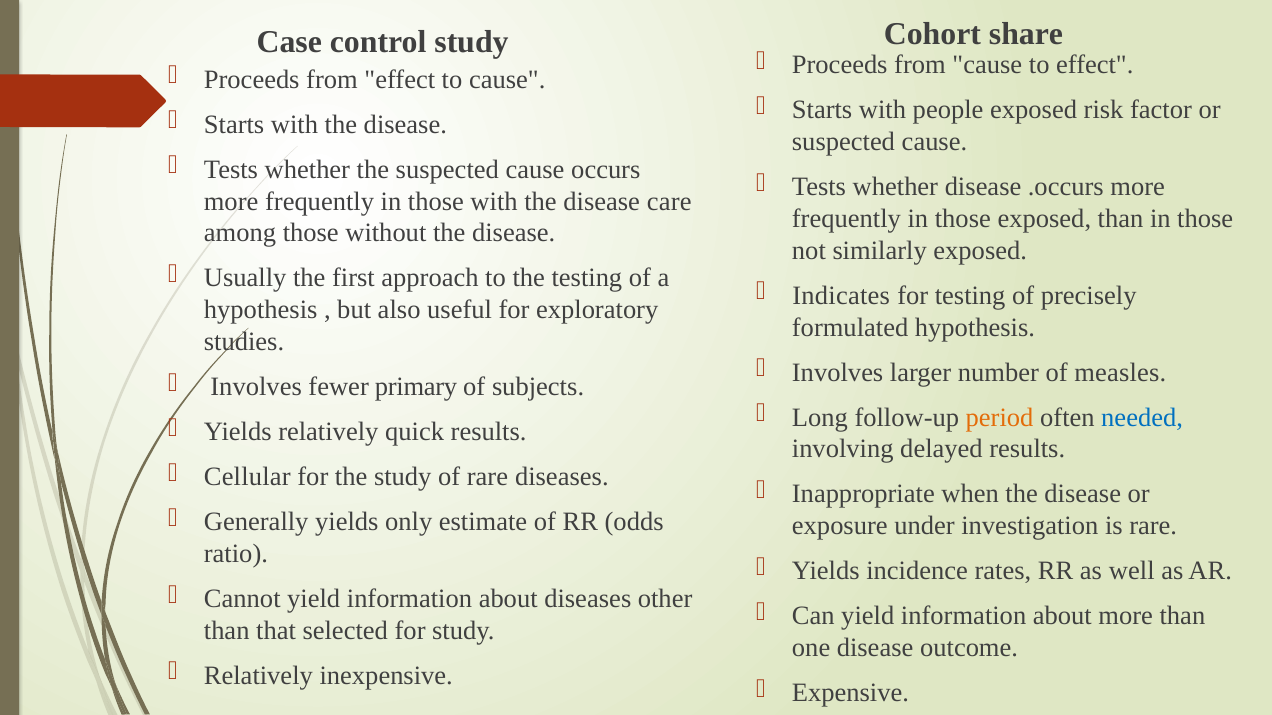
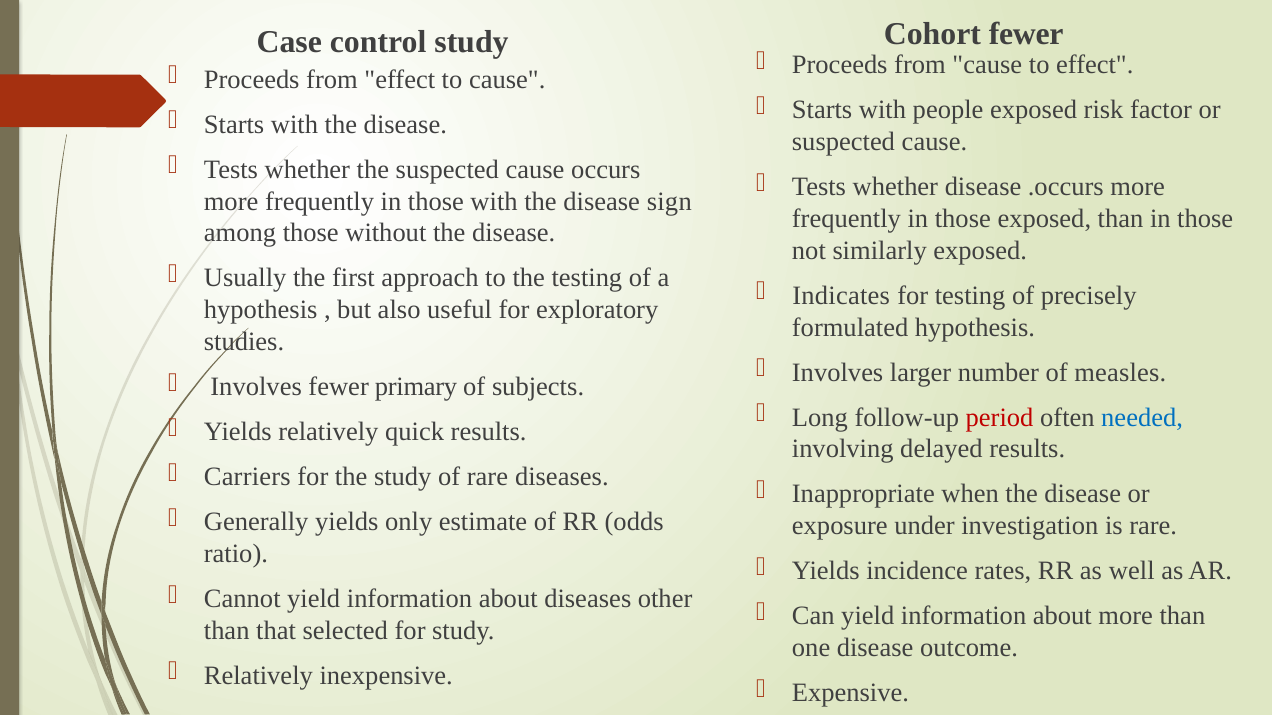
Cohort share: share -> fewer (1026, 34)
care: care -> sign (669, 201)
period colour: orange -> red (1000, 418)
Cellular: Cellular -> Carriers (247, 477)
